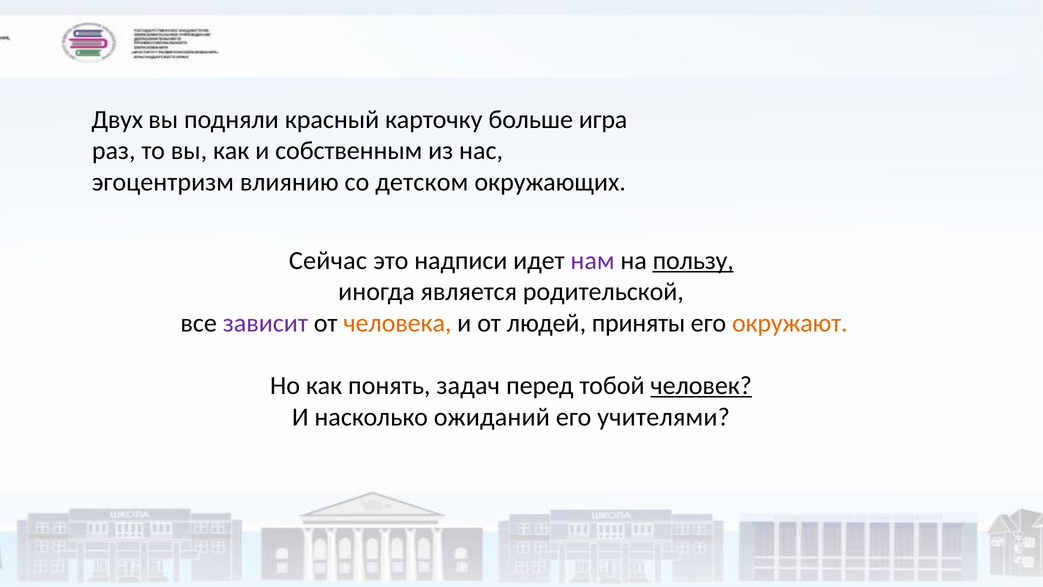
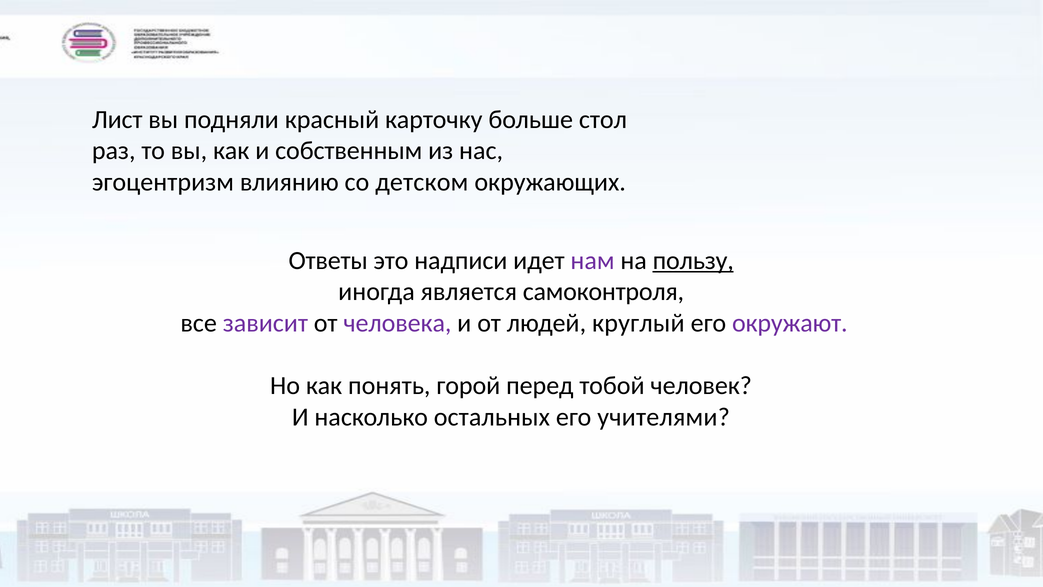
Двух: Двух -> Лист (117, 119)
игра: игра -> стол (603, 119)
Сейчас: Сейчас -> Ответы (328, 260)
родительской: родительской -> самоконтроля (603, 292)
человека colour: orange -> purple (397, 323)
приняты: приняты -> круглый (638, 323)
окружают colour: orange -> purple (790, 323)
задач: задач -> горой (468, 386)
человек underline: present -> none (701, 386)
ожиданий: ожиданий -> остальных (492, 417)
